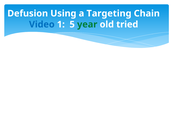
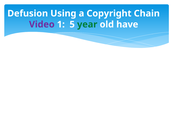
Targeting: Targeting -> Copyright (109, 13)
Video colour: blue -> purple (42, 24)
tried: tried -> have (127, 24)
